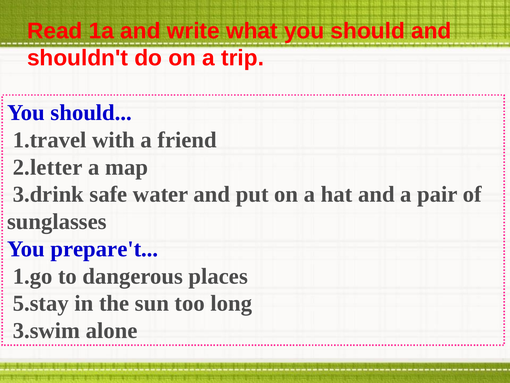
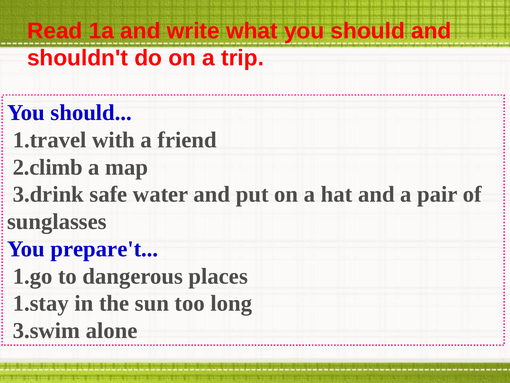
2.letter: 2.letter -> 2.climb (48, 167)
5.stay: 5.stay -> 1.stay (41, 303)
